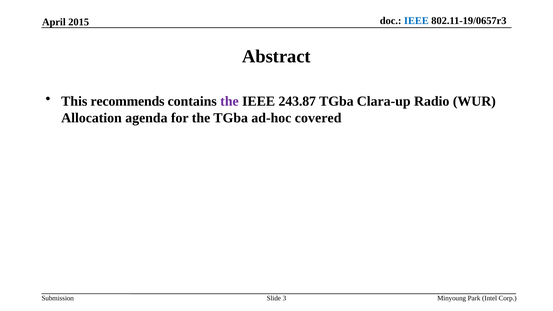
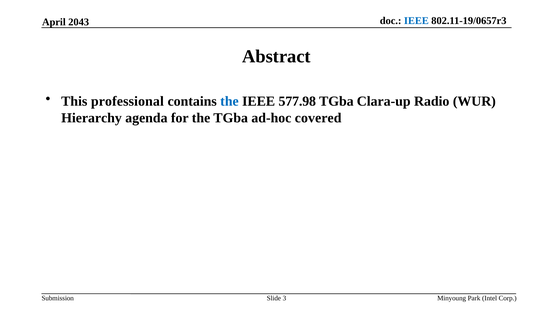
2015: 2015 -> 2043 (79, 22)
recommends: recommends -> professional (127, 101)
the colour: purple -> blue (229, 101)
243.87: 243.87 -> 577.98 (297, 101)
Allocation: Allocation -> Hierarchy (92, 118)
